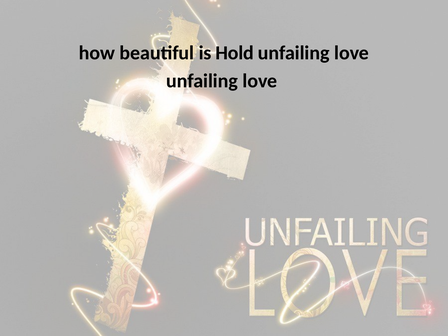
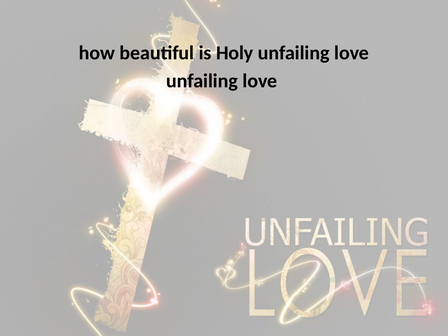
Hold: Hold -> Holy (235, 53)
